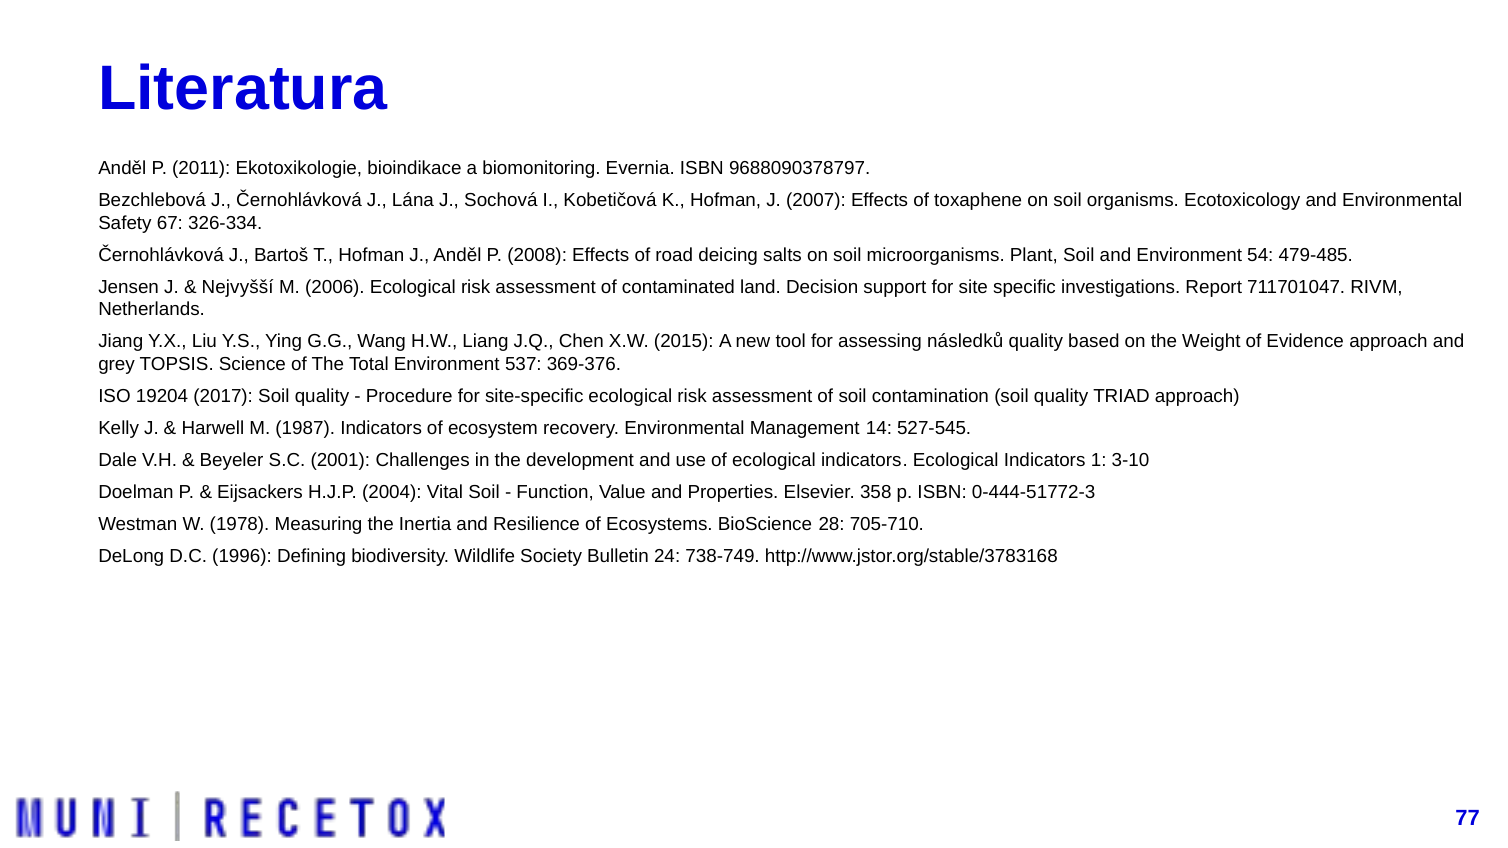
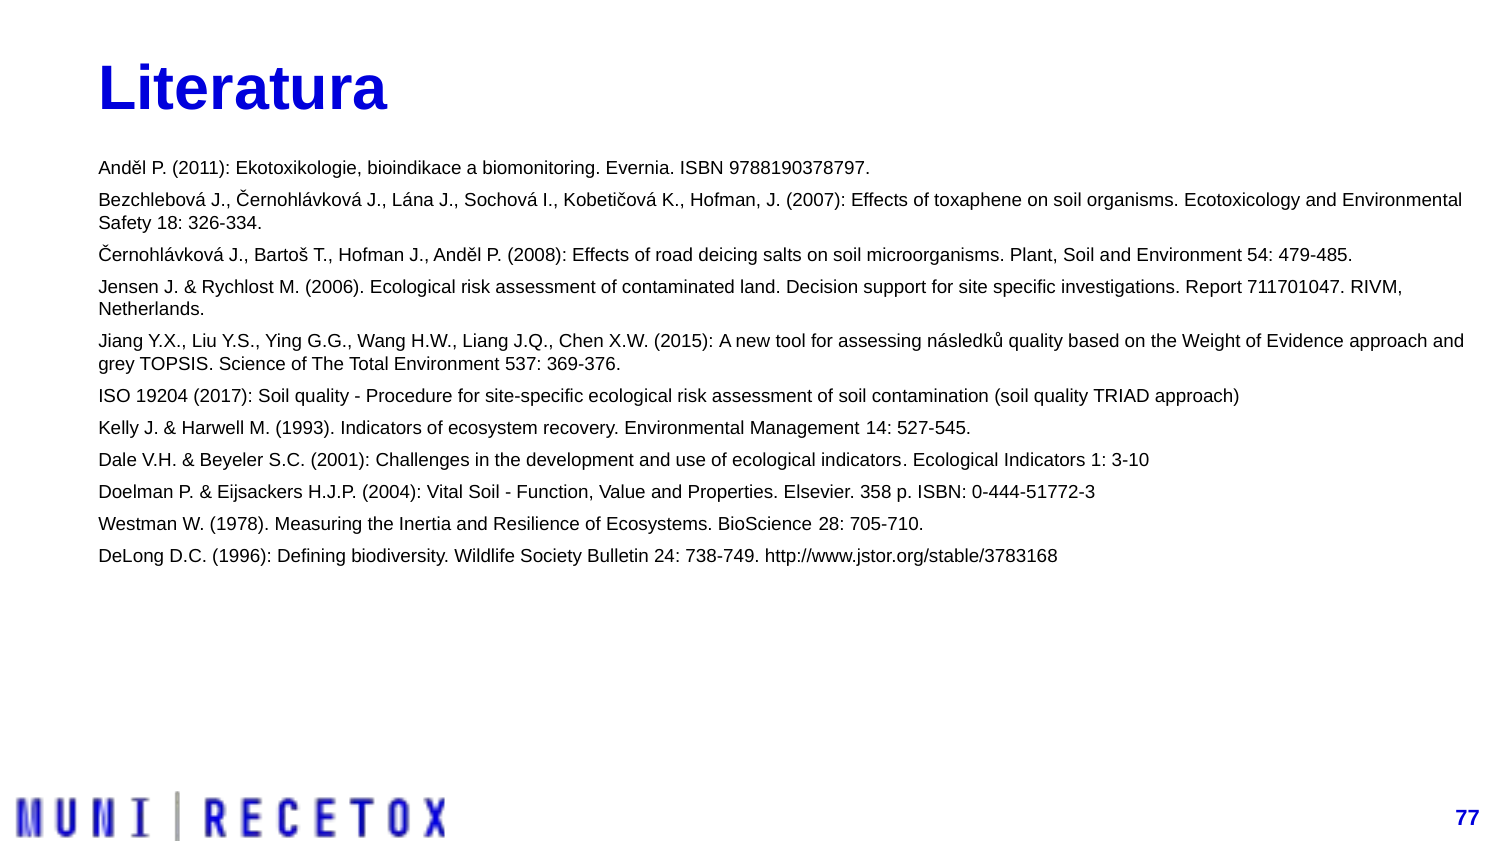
9688090378797: 9688090378797 -> 9788190378797 (800, 168)
67: 67 -> 18 (170, 223)
Nejvyšší: Nejvyšší -> Rychlost (238, 287)
1987: 1987 -> 1993 (305, 428)
